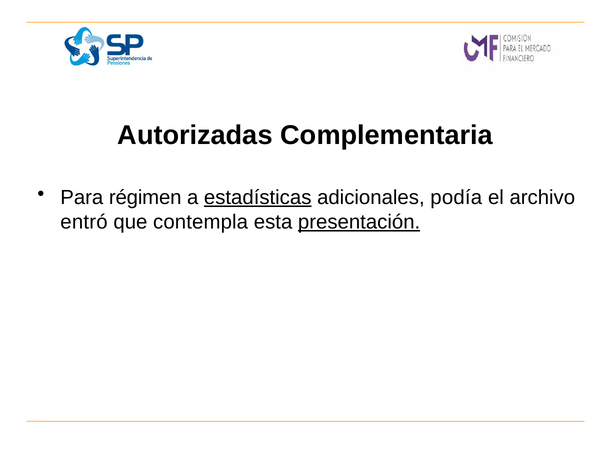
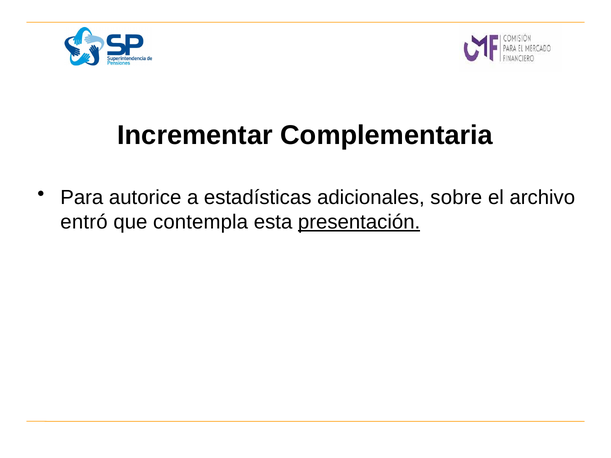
Autorizadas: Autorizadas -> Incrementar (195, 135)
régimen: régimen -> autorice (145, 198)
estadísticas underline: present -> none (258, 198)
podía: podía -> sobre (456, 198)
